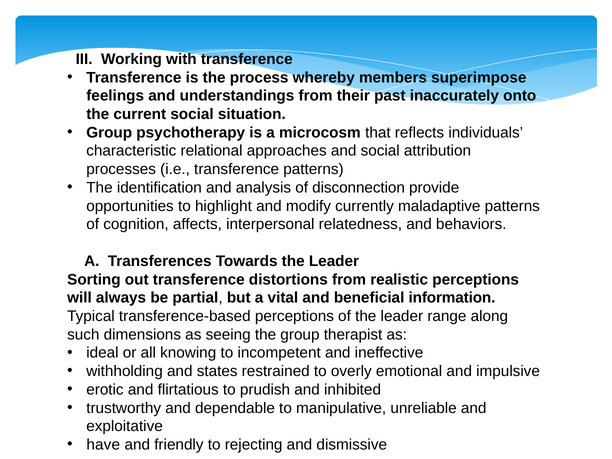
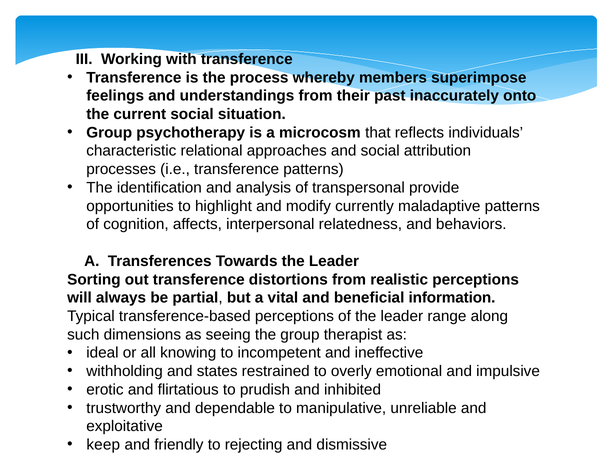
disconnection: disconnection -> transpersonal (359, 188)
have: have -> keep (103, 445)
